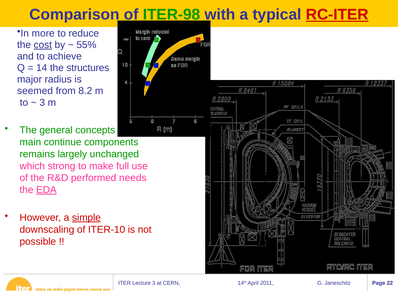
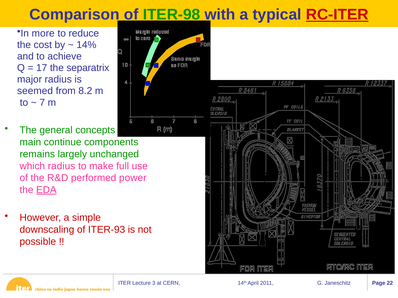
cost underline: present -> none (43, 45)
55%: 55% -> 14% (86, 45)
14: 14 -> 17 (42, 68)
structures: structures -> separatrix (88, 68)
3: 3 -> 7 (42, 103)
which strong: strong -> radius (62, 166)
needs: needs -> power (133, 178)
simple underline: present -> none (86, 218)
ITER-10: ITER-10 -> ITER-93 (107, 230)
